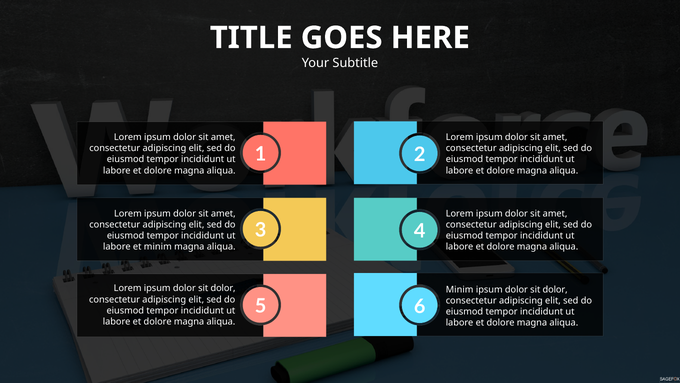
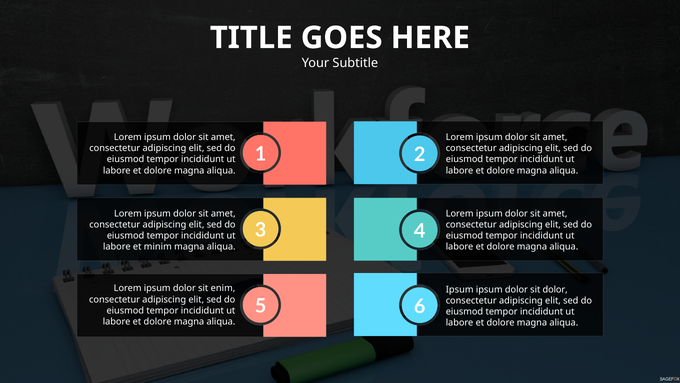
dolor: dolor -> enim (223, 288)
Minim: Minim -> Ipsum (460, 289)
